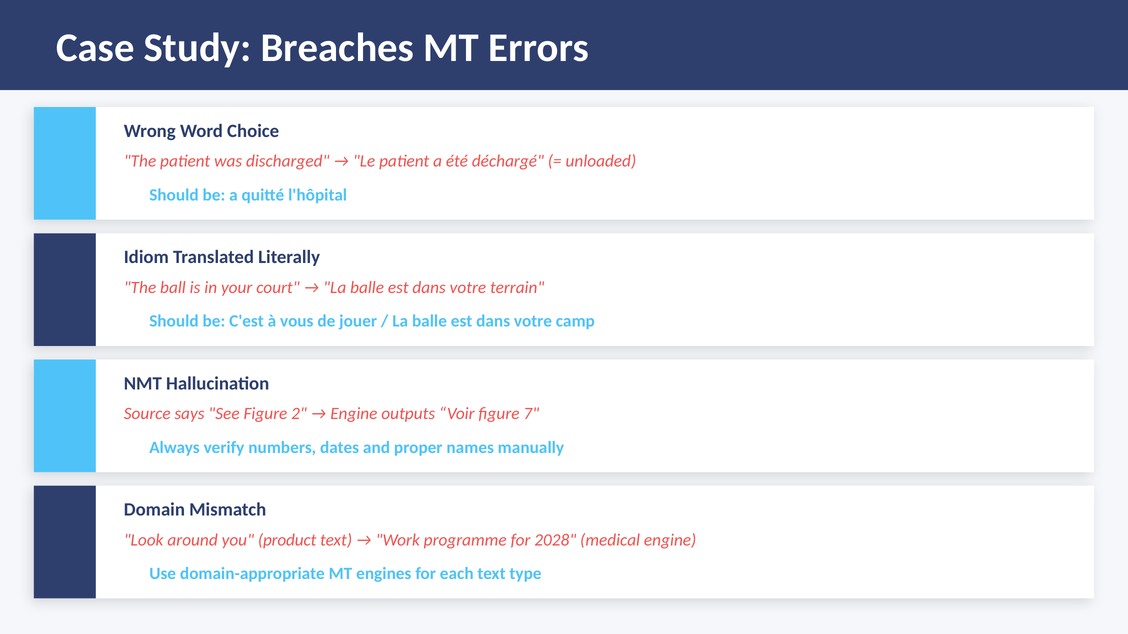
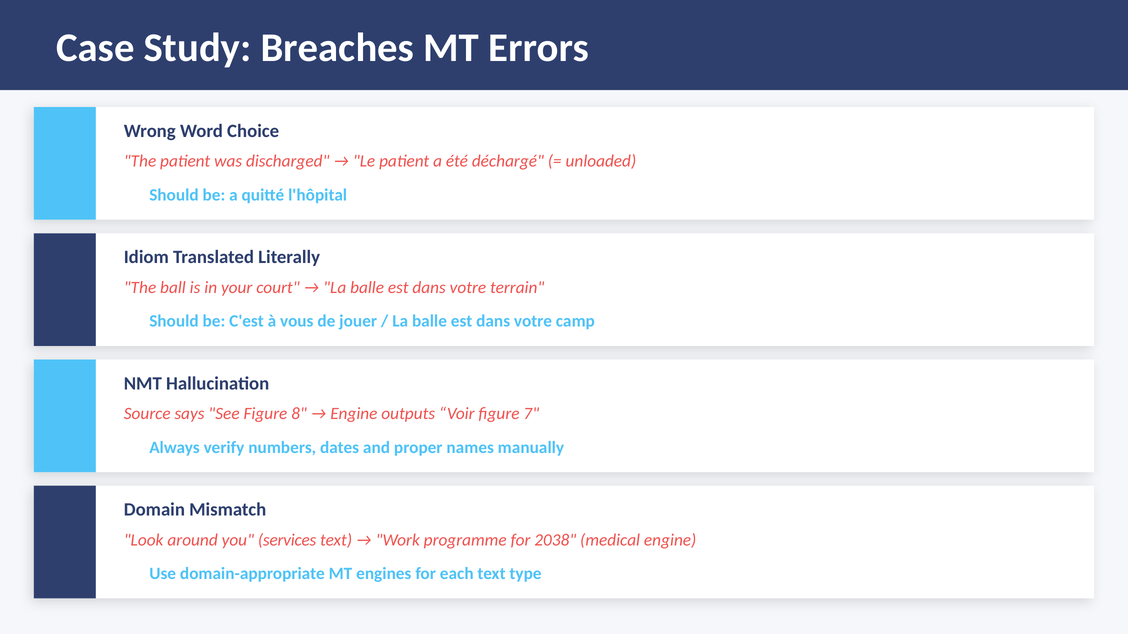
2: 2 -> 8 (299, 414)
product: product -> services (287, 540)
2028: 2028 -> 2038 (555, 540)
